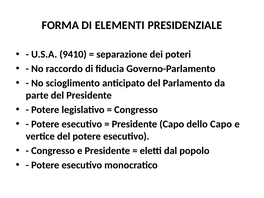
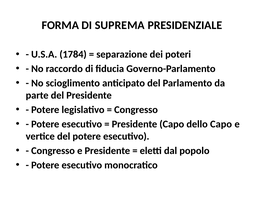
ELEMENTI: ELEMENTI -> SUPREMA (120, 25)
9410: 9410 -> 1784 (73, 54)
